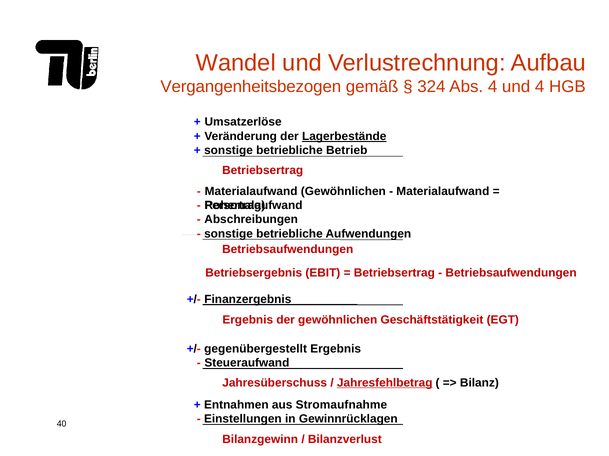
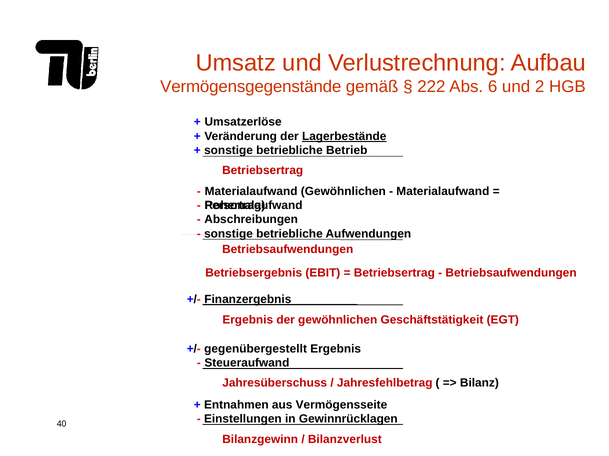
Wandel: Wandel -> Umsatz (236, 63)
Vergangenheitsbezogen: Vergangenheitsbezogen -> Vermögensgegenstände (251, 87)
324: 324 -> 222 (431, 87)
Abs 4: 4 -> 6 (493, 87)
und 4: 4 -> 2 (540, 87)
Jahresfehlbetrag underline: present -> none (385, 383)
Stromaufnahme: Stromaufnahme -> Vermögensseite (341, 405)
